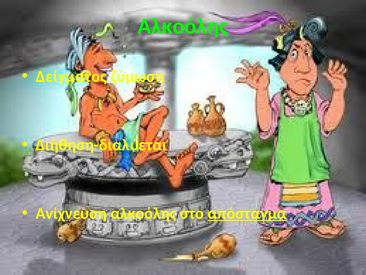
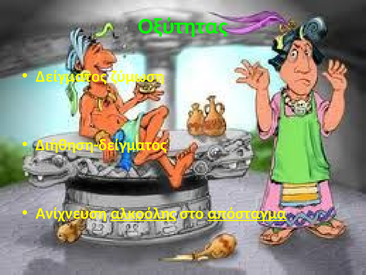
Αλκοόλης: Αλκοόλης -> Οξύτητας (183, 26)
Διήθηση-διαλύεται: Διήθηση-διαλύεται -> Διήθηση-δείγματος (101, 145)
αλκοόλης underline: none -> present (143, 213)
